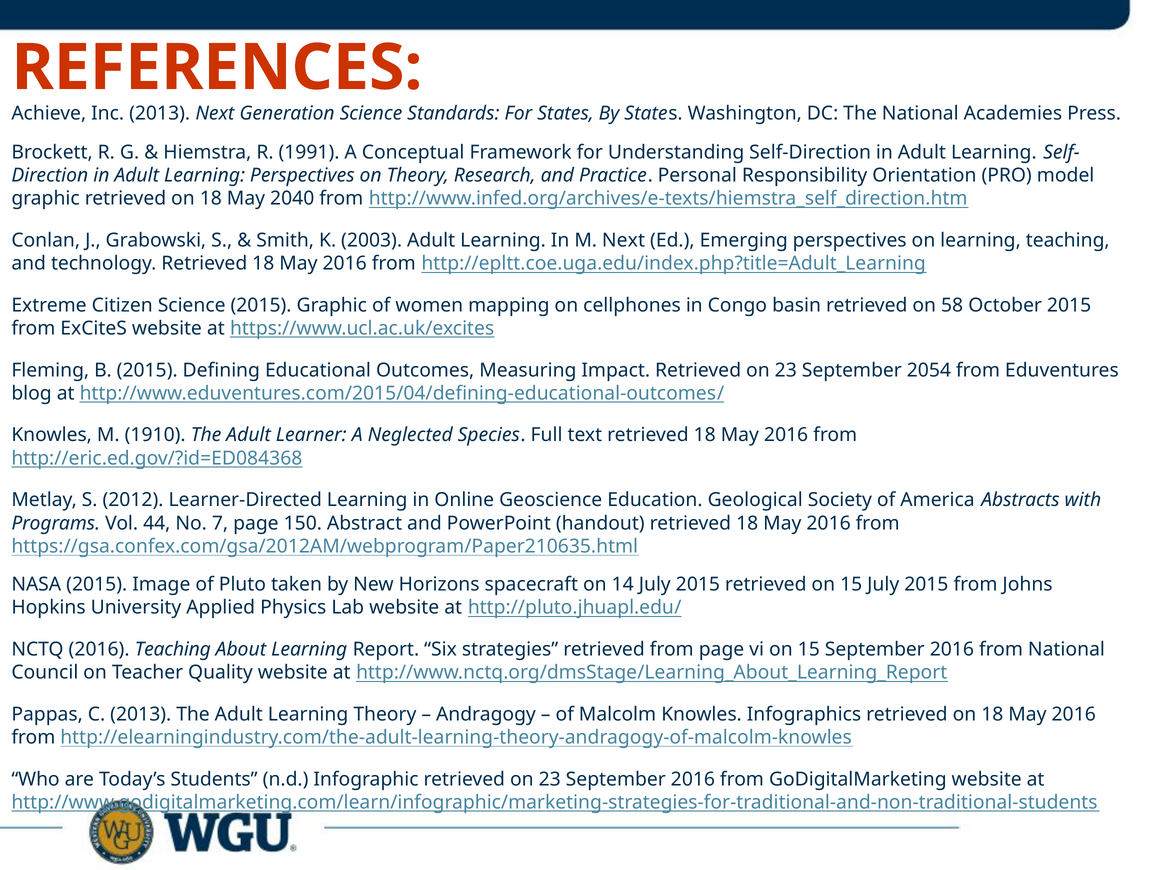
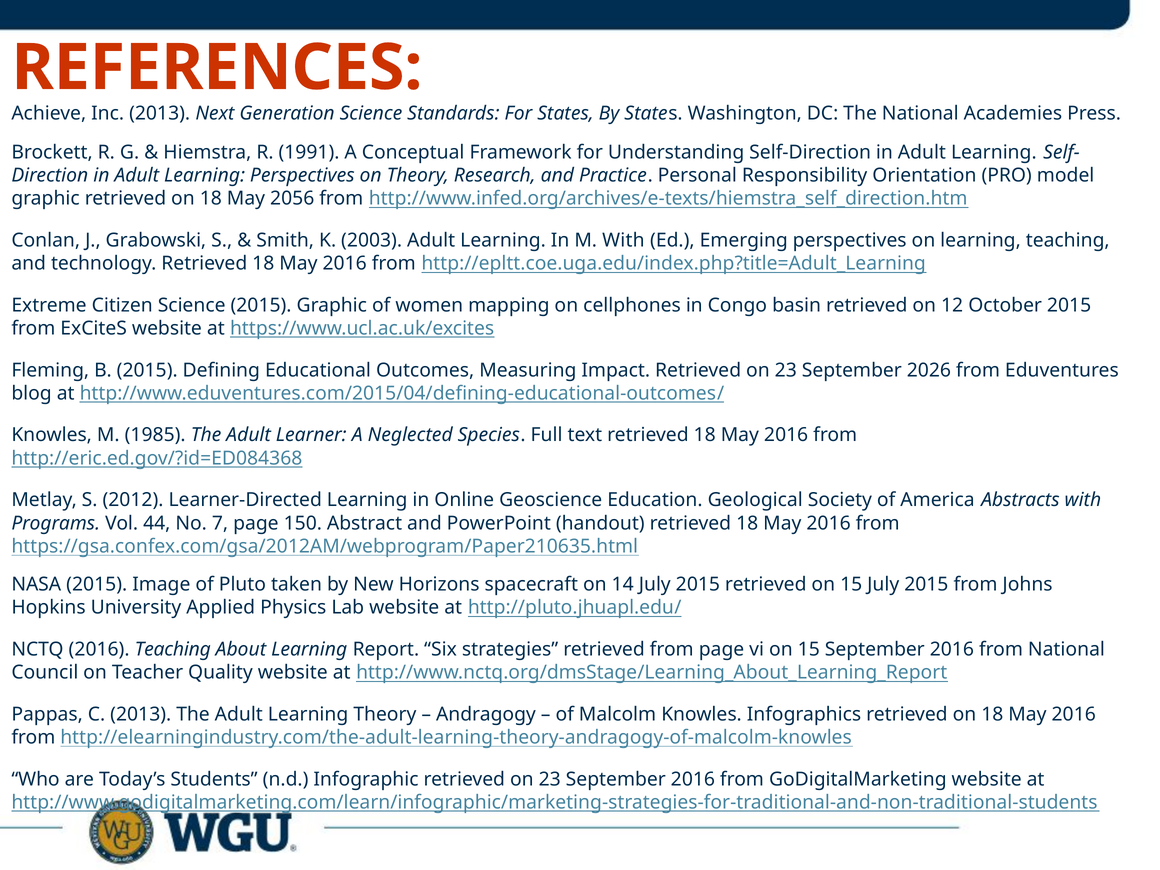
2040: 2040 -> 2056 (292, 199)
M Next: Next -> With (623, 240)
58: 58 -> 12 (952, 305)
2054: 2054 -> 2026 (929, 370)
1910: 1910 -> 1985 (155, 435)
